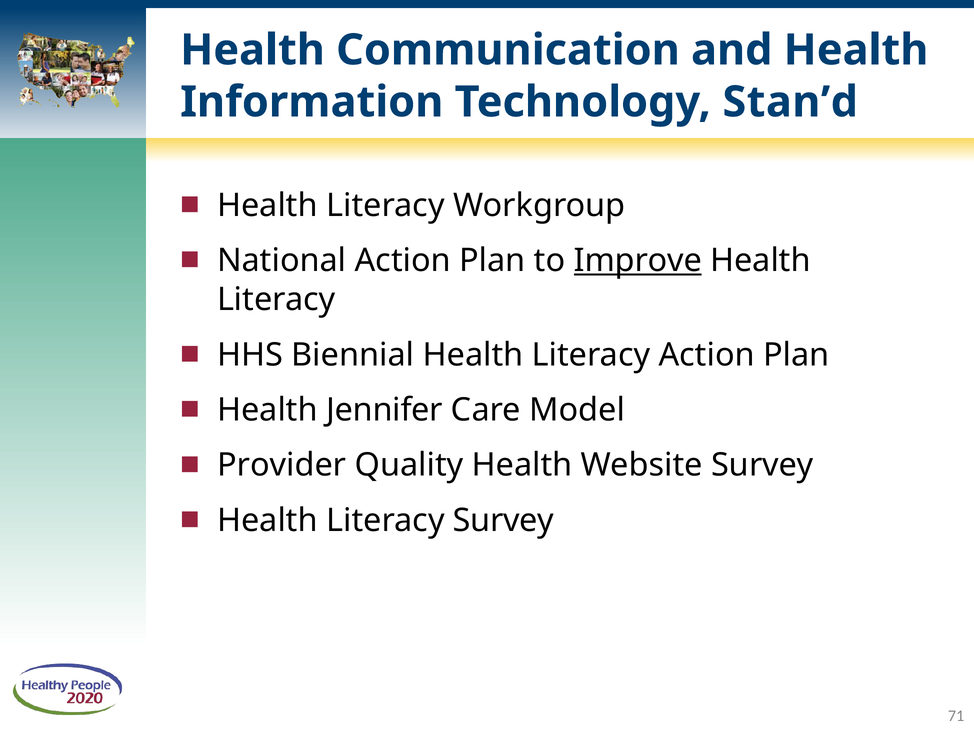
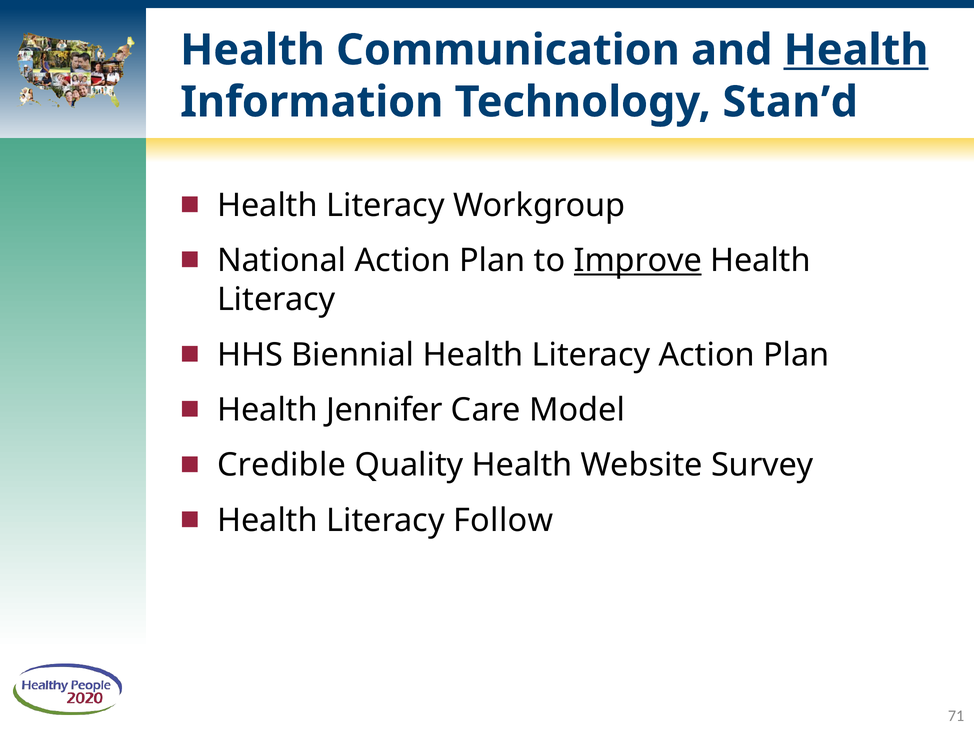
Health underline: none -> present (856, 50)
Provider: Provider -> Credible (282, 465)
Literacy Survey: Survey -> Follow (503, 520)
